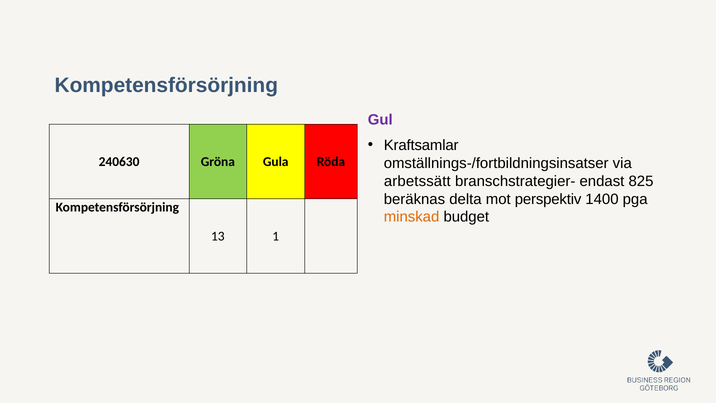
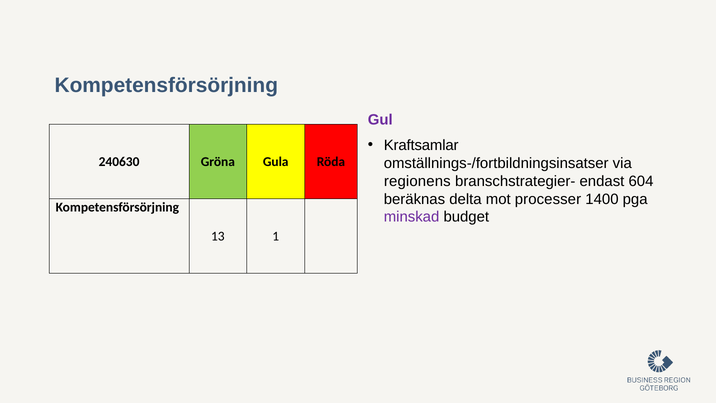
arbetssätt: arbetssätt -> regionens (417, 181)
825: 825 -> 604 (641, 181)
perspektiv: perspektiv -> processer (548, 199)
minskad colour: orange -> purple (412, 217)
